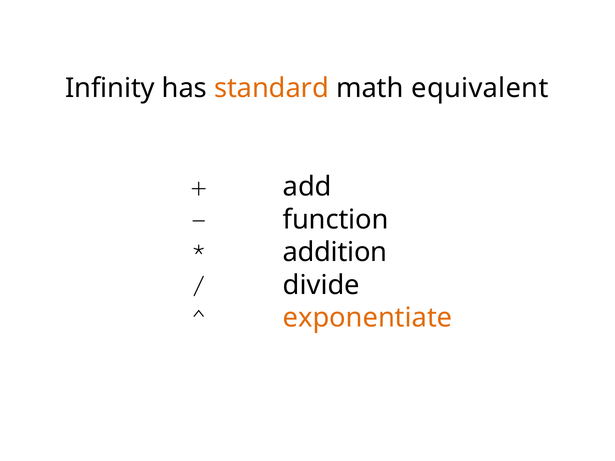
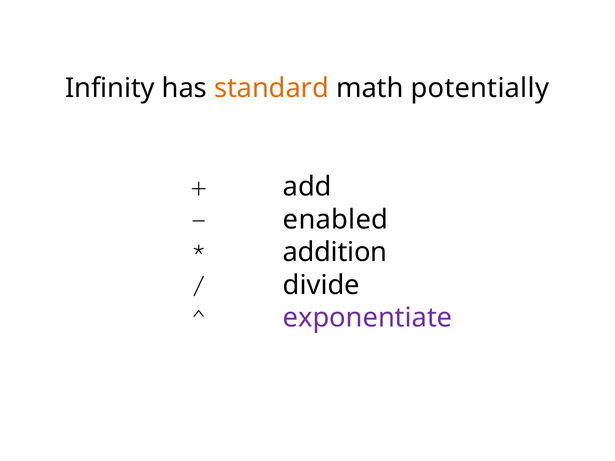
equivalent: equivalent -> potentially (480, 88)
function: function -> enabled (336, 220)
exponentiate colour: orange -> purple (368, 318)
